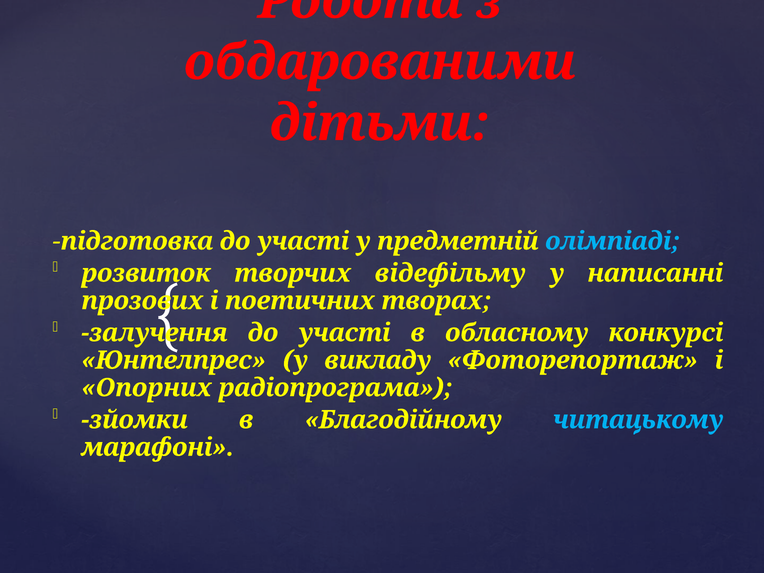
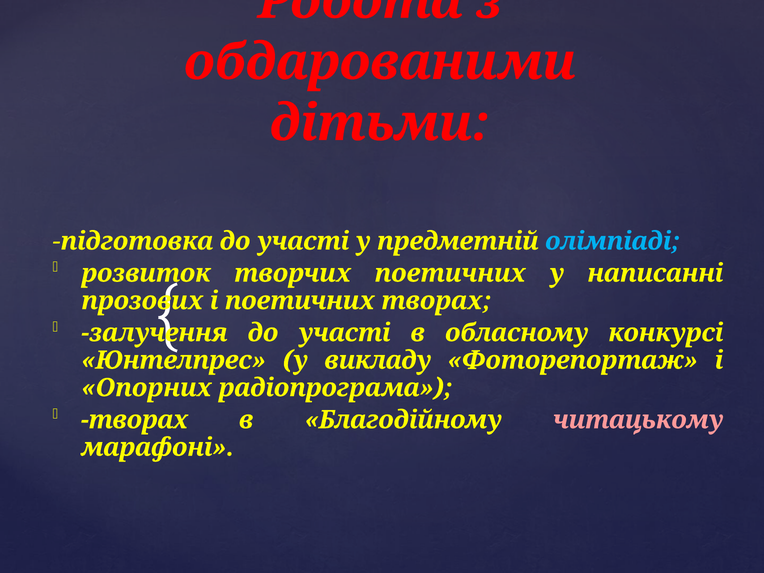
творчих відефільму: відефільму -> поетичних (450, 273)
зйомки: зйомки -> творах (135, 420)
читацькому colour: light blue -> pink (638, 420)
